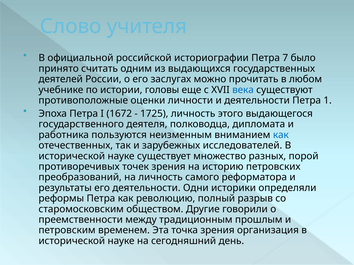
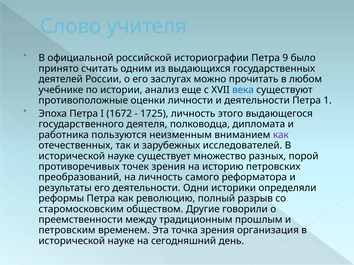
7: 7 -> 9 (285, 58)
головы: головы -> анализ (162, 90)
как colour: blue -> purple (281, 135)
